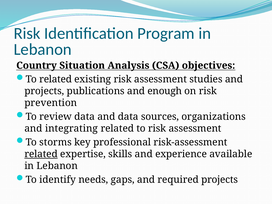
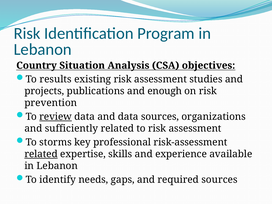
To related: related -> results (56, 79)
review underline: none -> present (56, 117)
integrating: integrating -> sufficiently (71, 128)
required projects: projects -> sources (219, 180)
